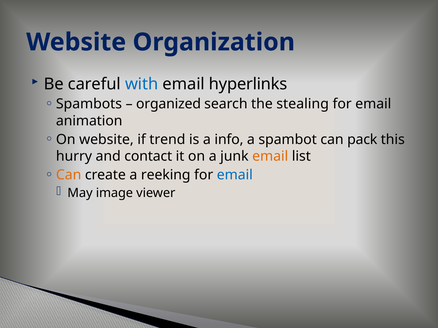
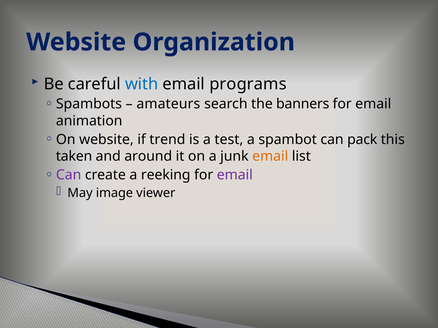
hyperlinks: hyperlinks -> programs (248, 84)
organized: organized -> amateurs (168, 104)
stealing: stealing -> banners (303, 104)
info: info -> test (229, 140)
hurry: hurry -> taken (74, 156)
contact: contact -> around (148, 156)
Can colour: orange -> purple (69, 175)
email colour: blue -> purple (235, 175)
